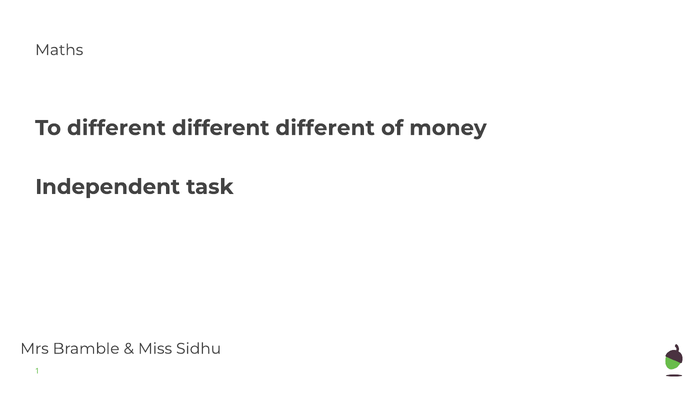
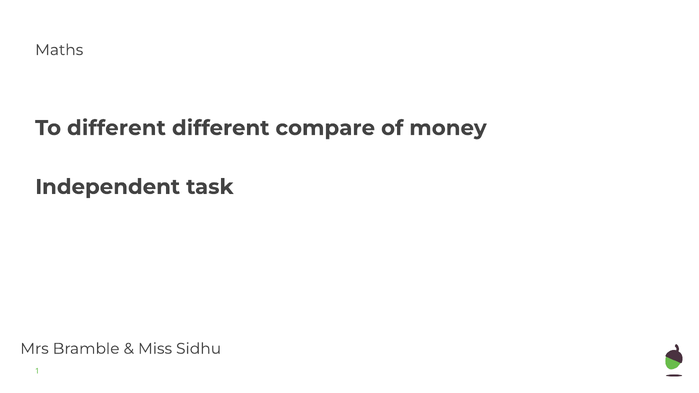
different: different -> compare (325, 128)
